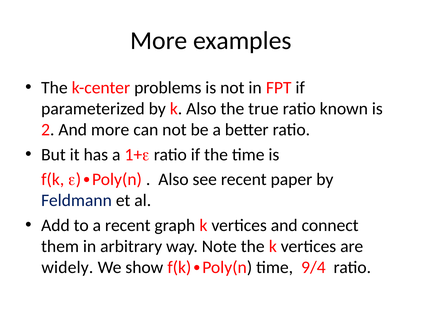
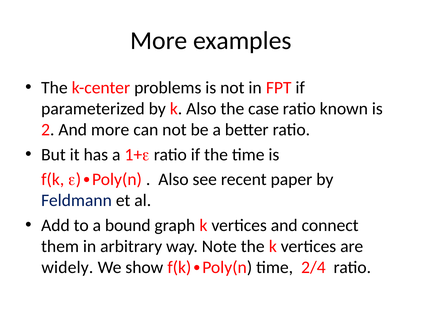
true: true -> case (264, 109)
a recent: recent -> bound (128, 226)
9/4: 9/4 -> 2/4 (313, 268)
